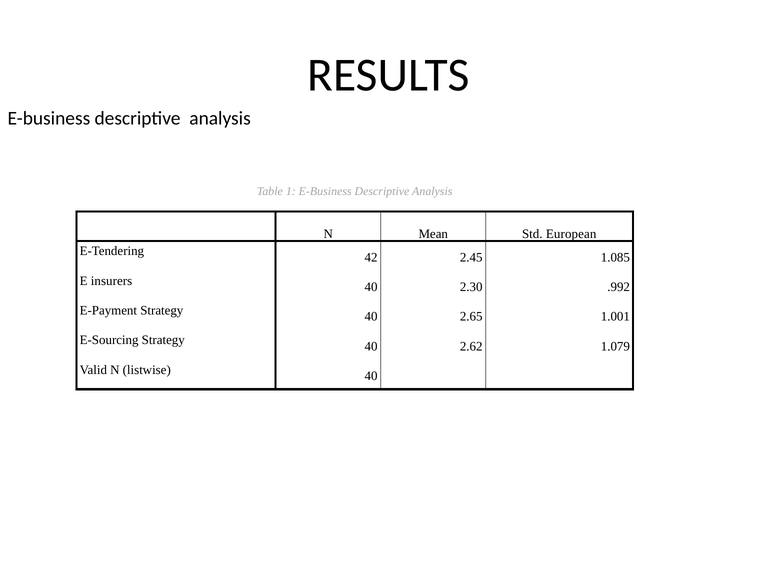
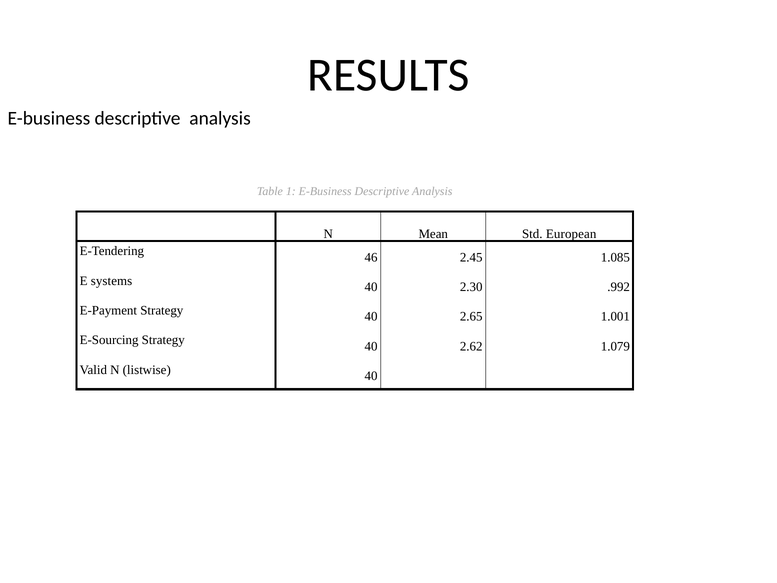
42: 42 -> 46 (371, 257)
insurers: insurers -> systems (112, 281)
